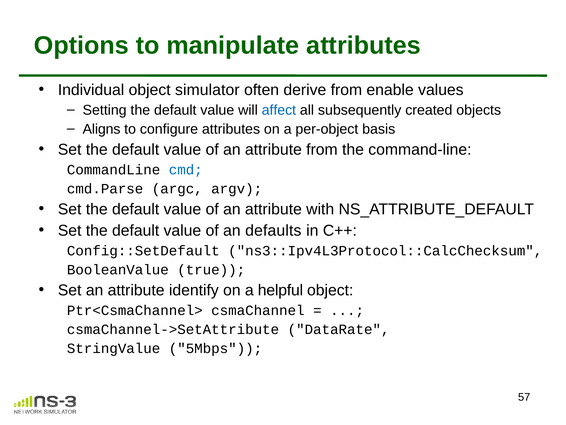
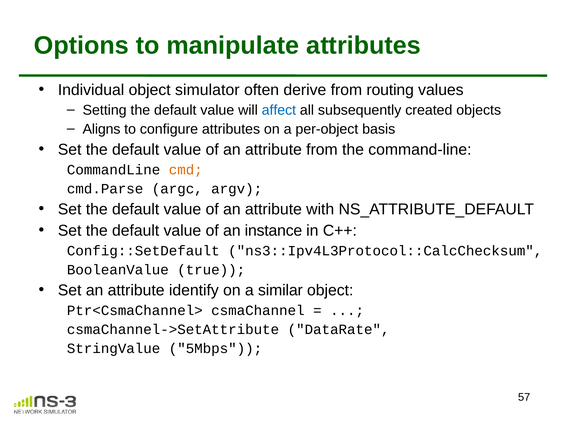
enable: enable -> routing (390, 90)
cmd colour: blue -> orange (186, 169)
defaults: defaults -> instance (273, 231)
helpful: helpful -> similar (280, 290)
